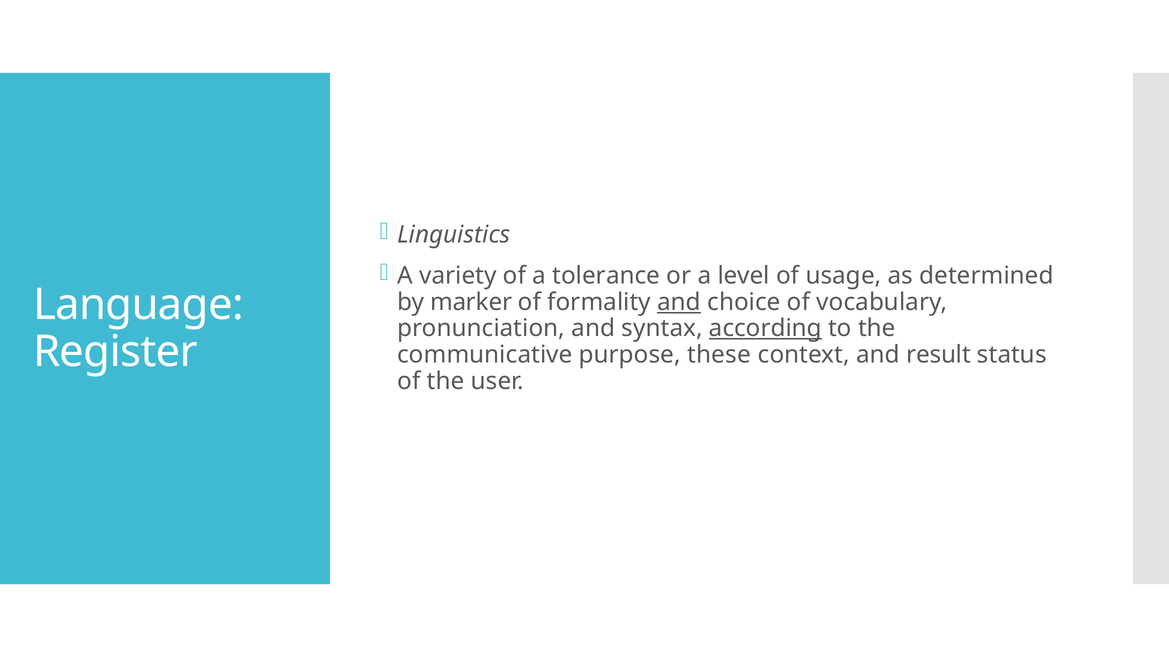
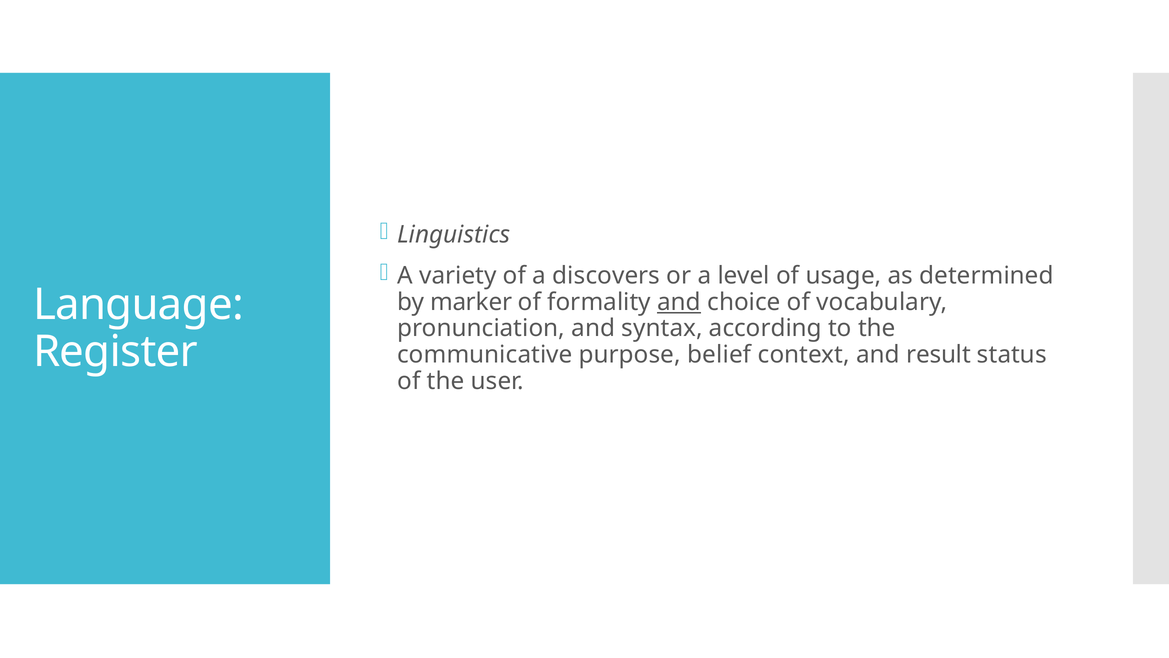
tolerance: tolerance -> discovers (606, 276)
according underline: present -> none (765, 328)
these: these -> belief (719, 354)
